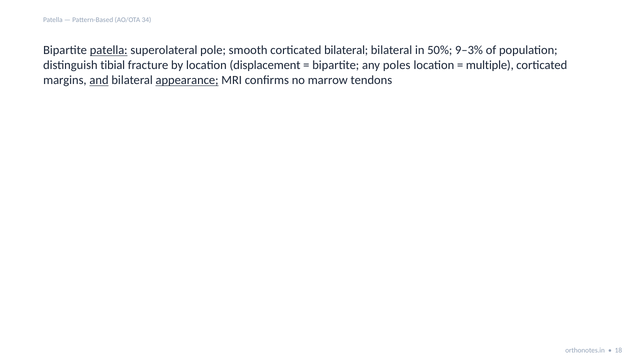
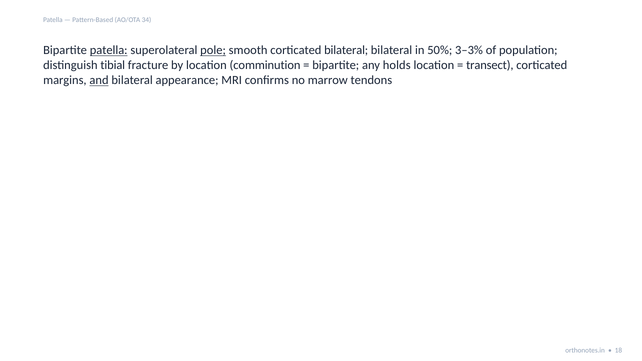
pole underline: none -> present (213, 50)
9–3%: 9–3% -> 3–3% (469, 50)
displacement: displacement -> comminution (265, 65)
poles: poles -> holds (397, 65)
multiple: multiple -> transect (490, 65)
appearance underline: present -> none (187, 80)
